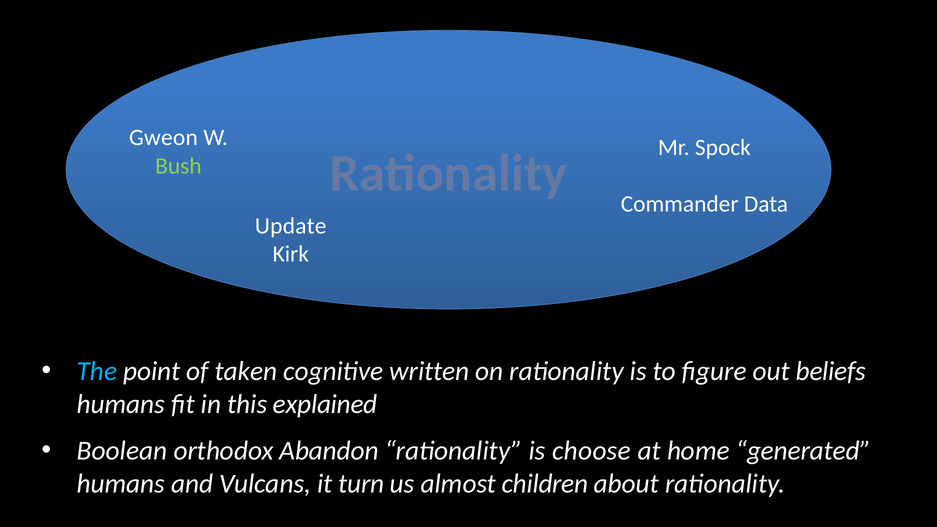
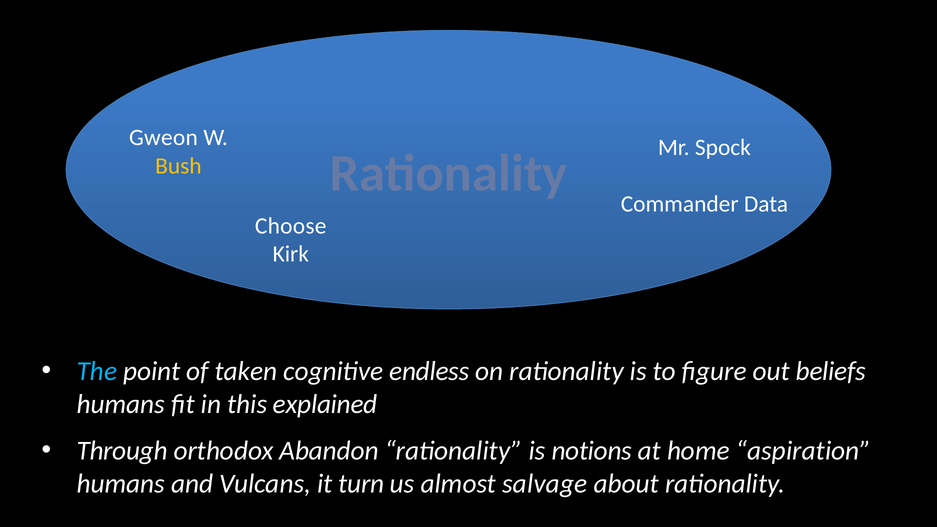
Bush colour: light green -> yellow (178, 166)
Update: Update -> Choose (291, 226)
written: written -> endless (429, 371)
Boolean: Boolean -> Through (122, 451)
choose: choose -> notions (592, 451)
generated: generated -> aspiration (803, 451)
children: children -> salvage (545, 484)
